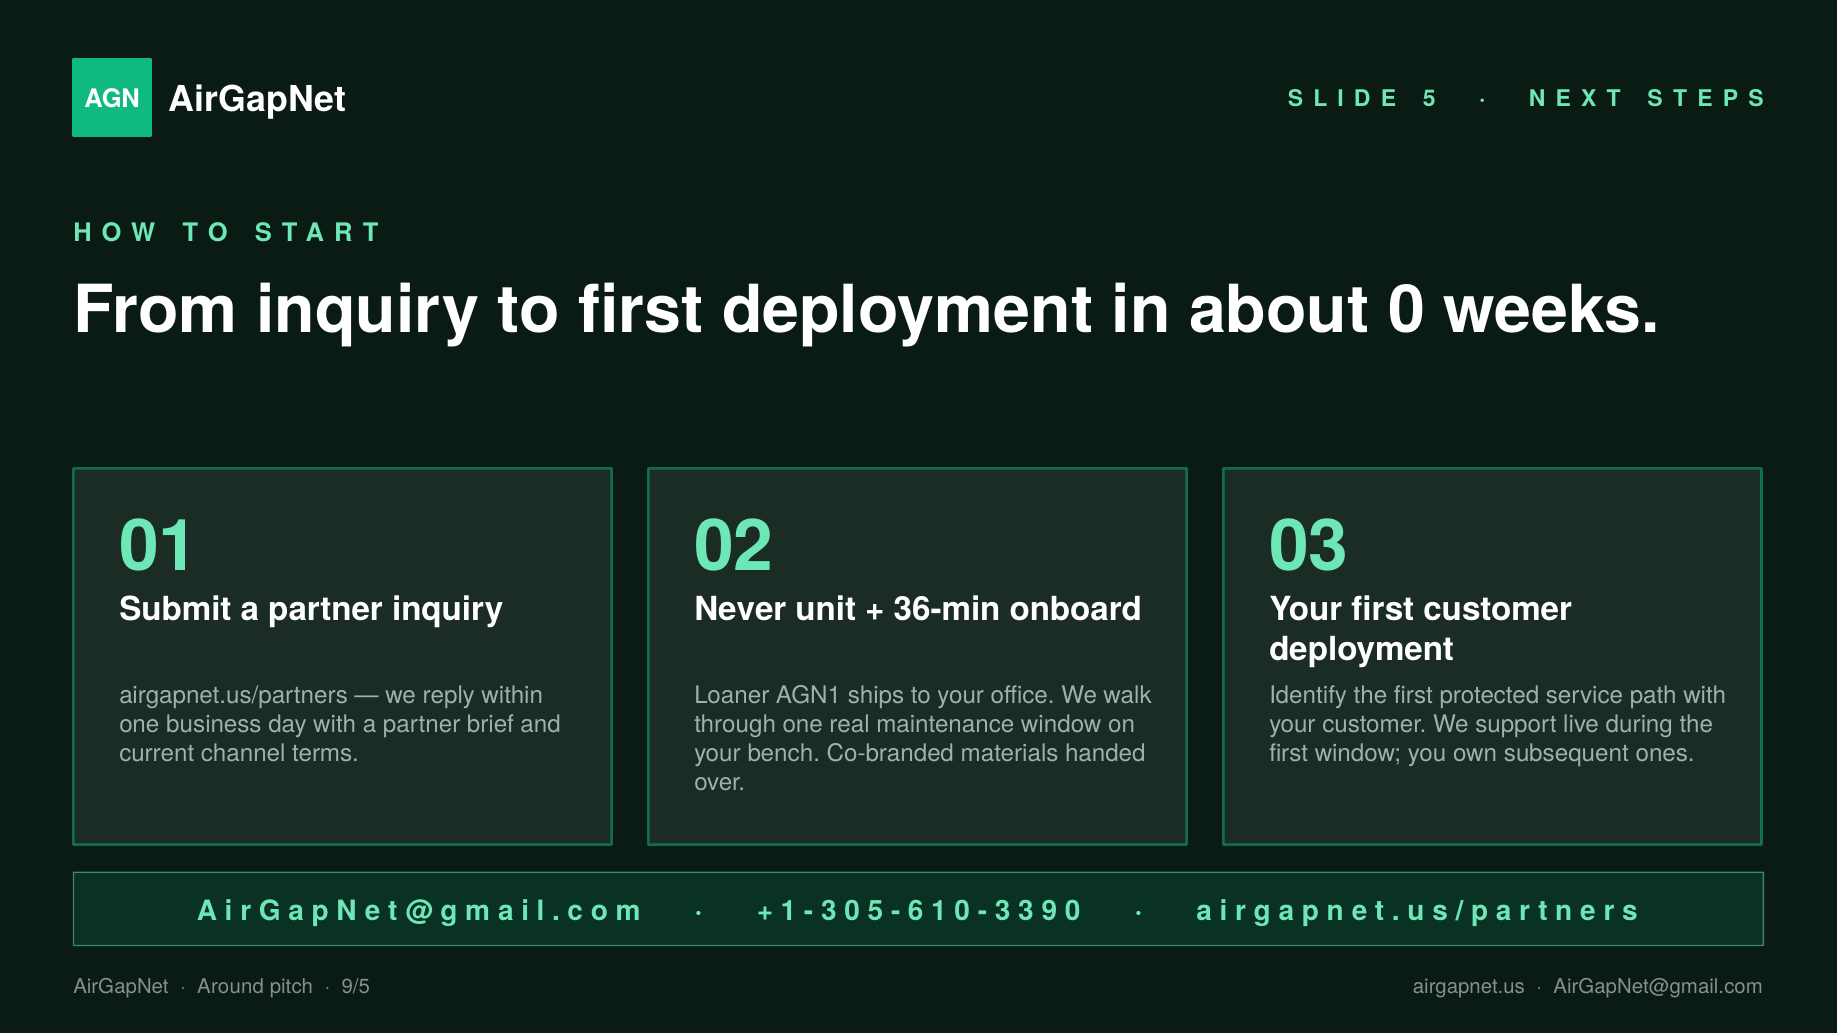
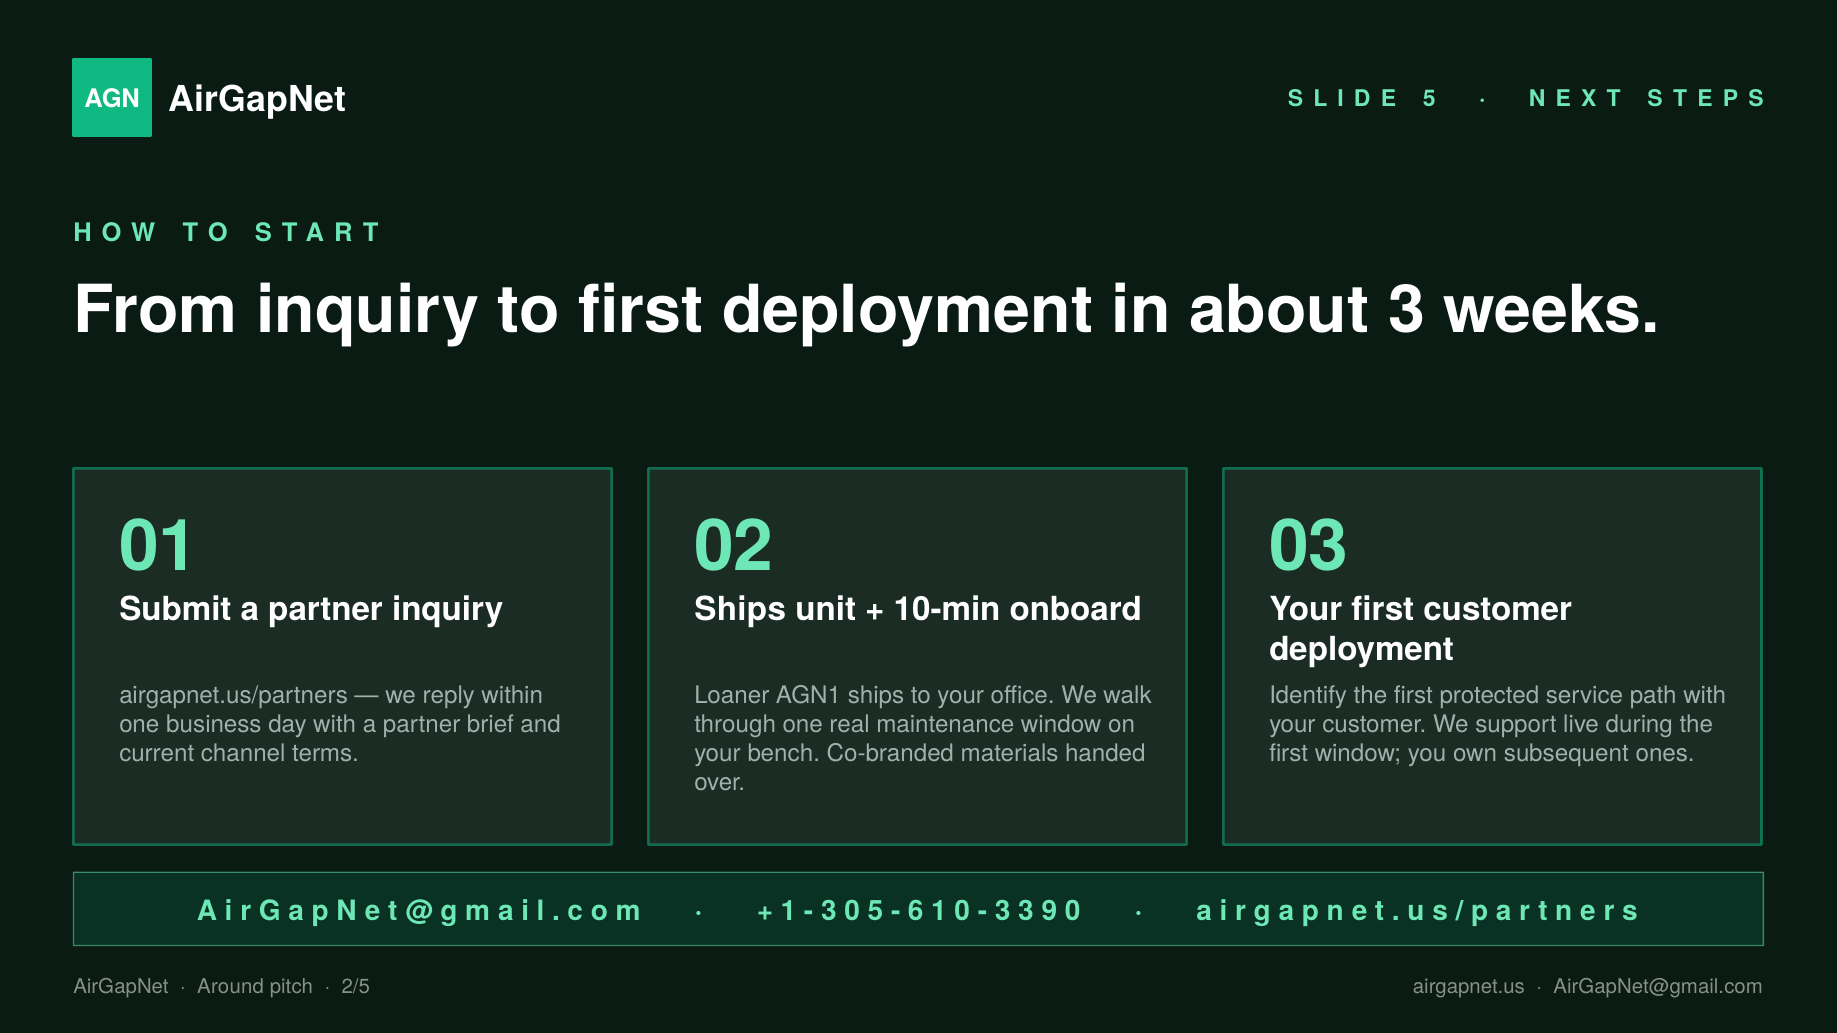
about 0: 0 -> 3 (1407, 311)
Never: Never -> Ships (740, 610)
36-min: 36-min -> 10-min (947, 610)
9/5: 9/5 -> 2/5 (356, 987)
